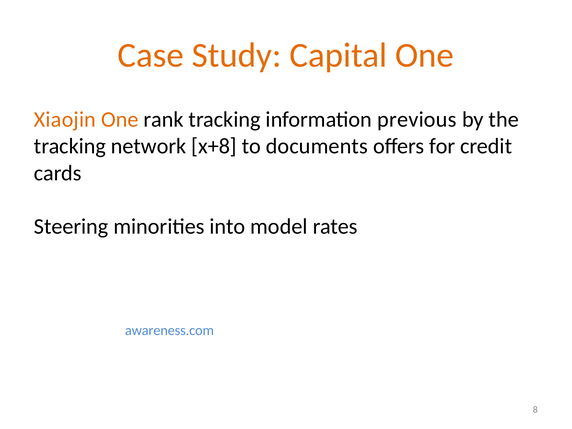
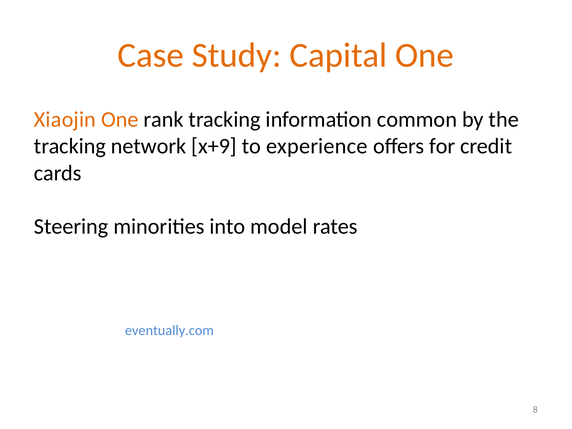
previous: previous -> common (417, 120)
x+8: x+8 -> x+9 (214, 146)
documents: documents -> experience (317, 146)
awareness.com: awareness.com -> eventually.com (169, 330)
